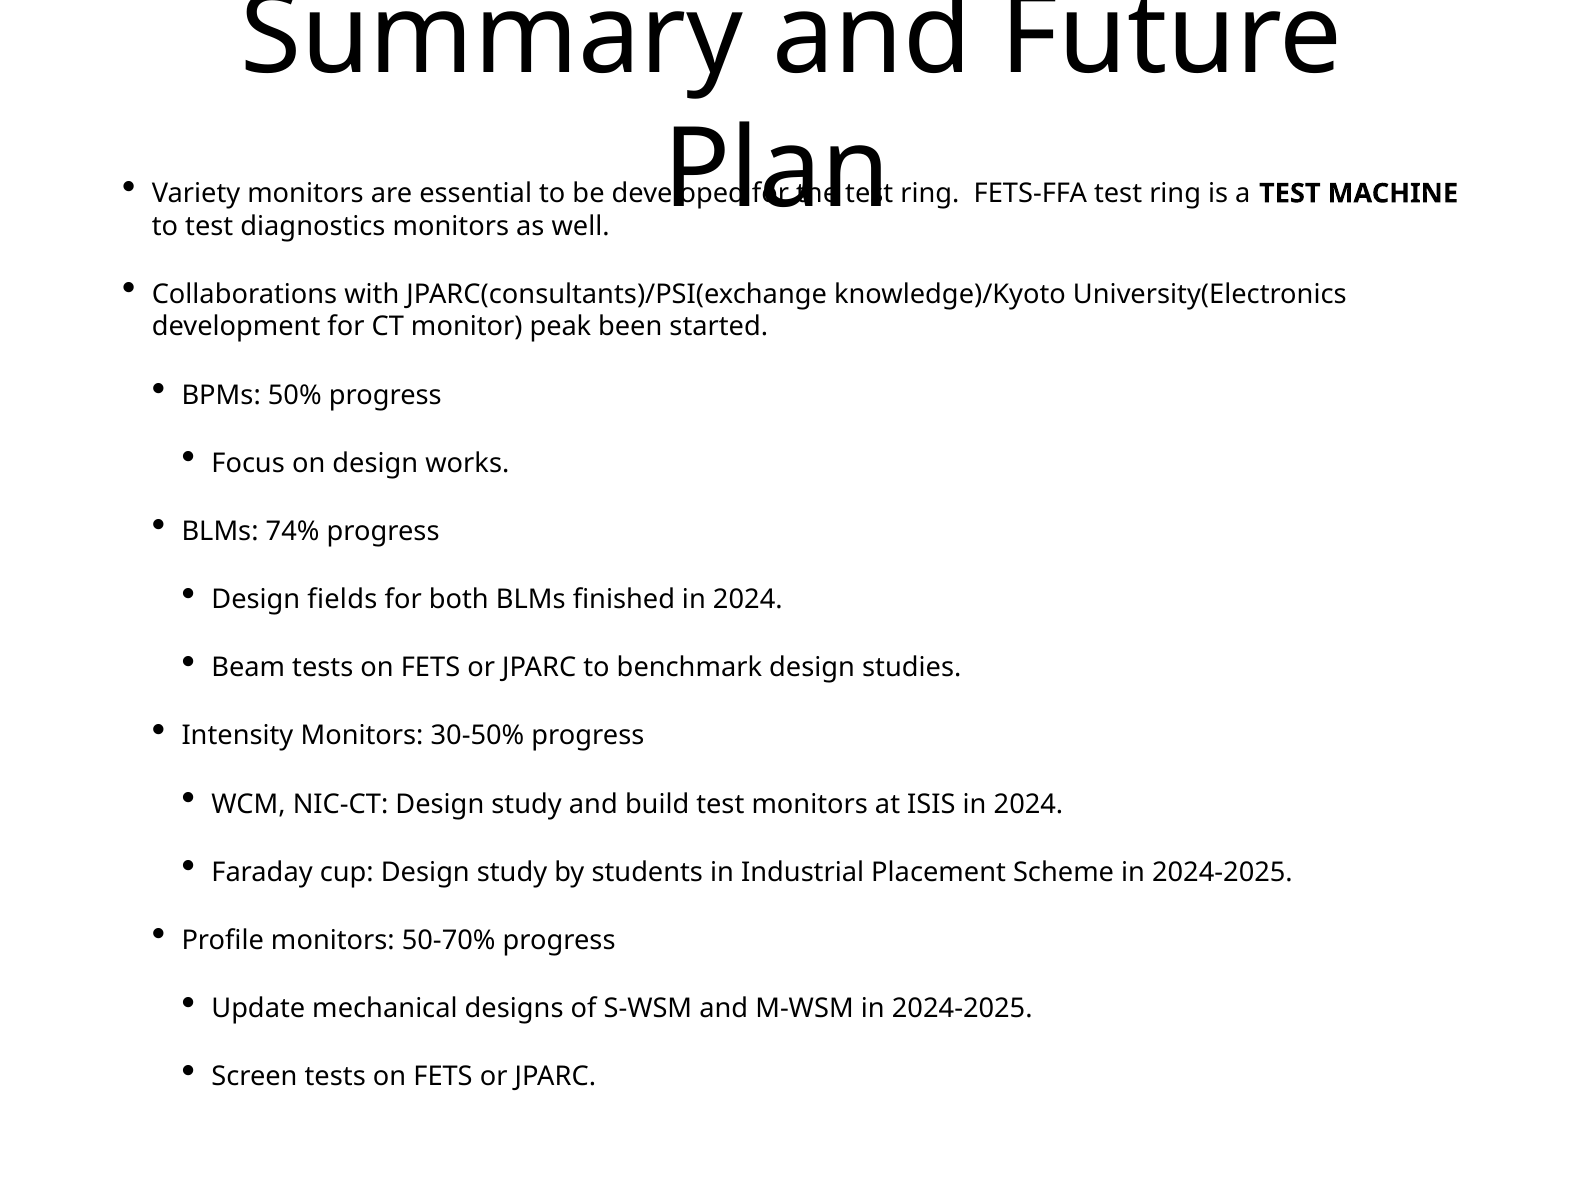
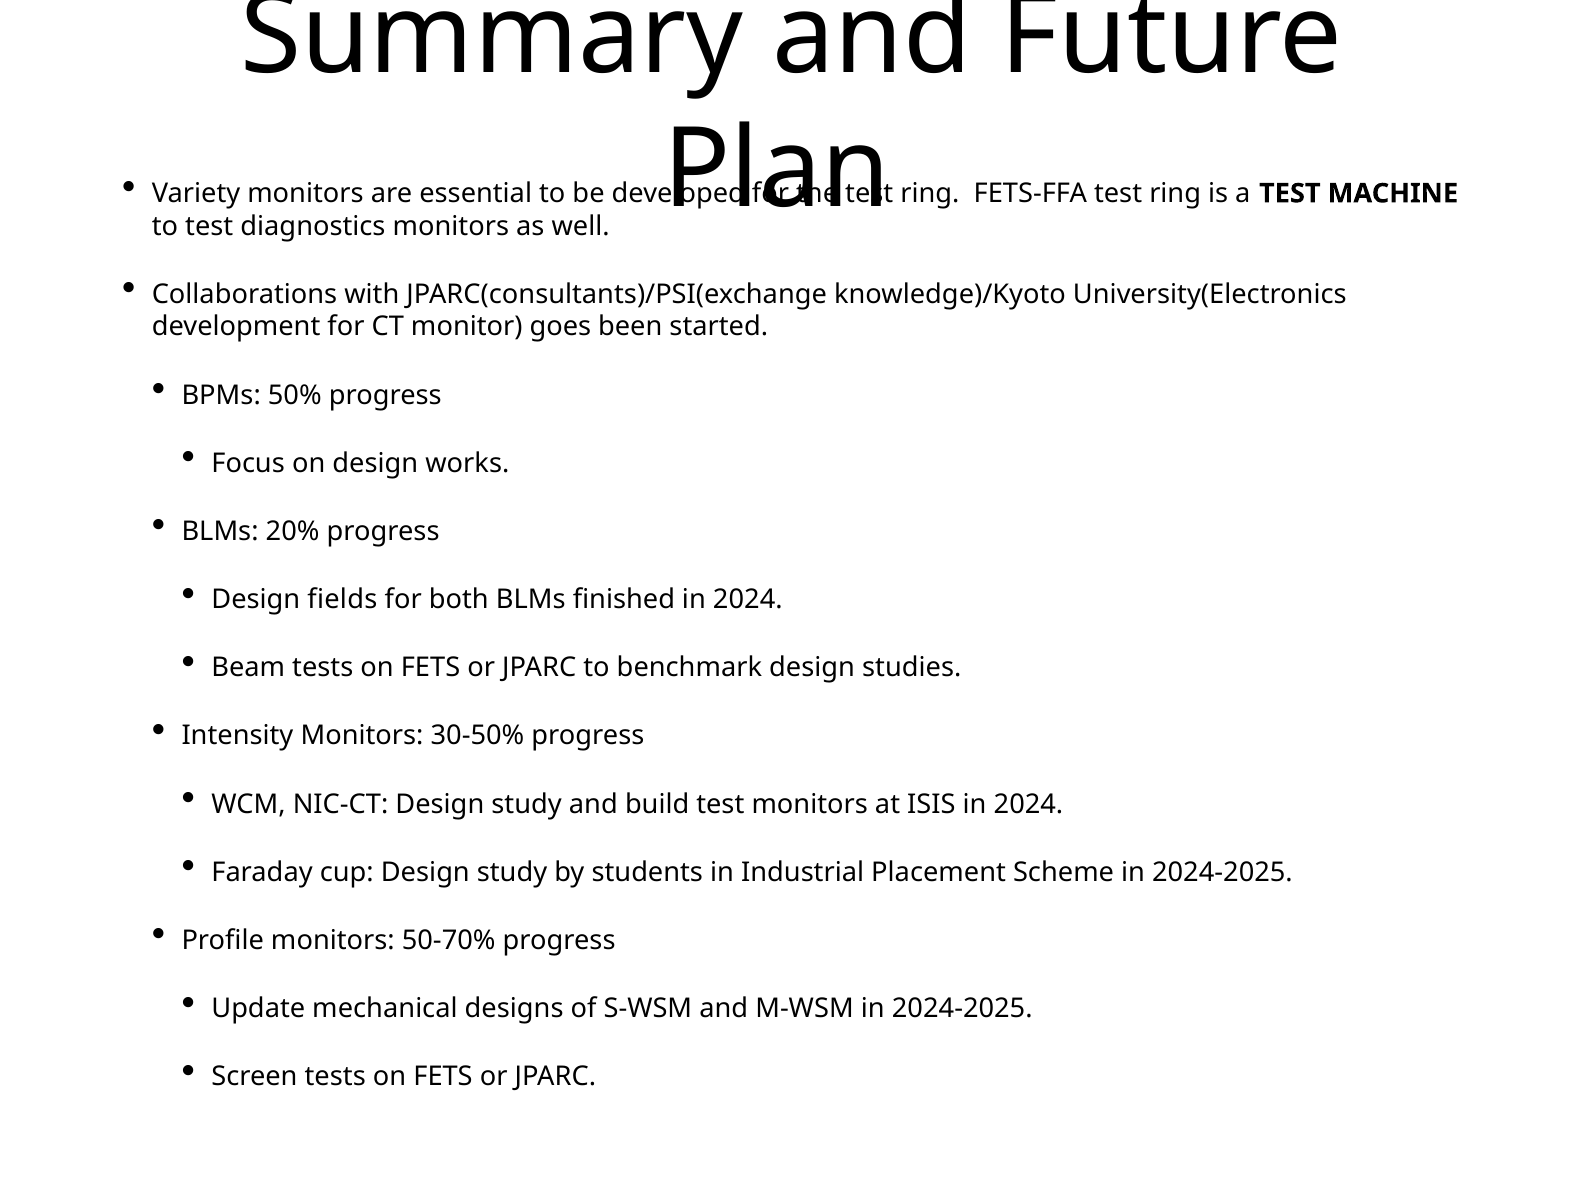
peak: peak -> goes (560, 327)
74%: 74% -> 20% (293, 532)
